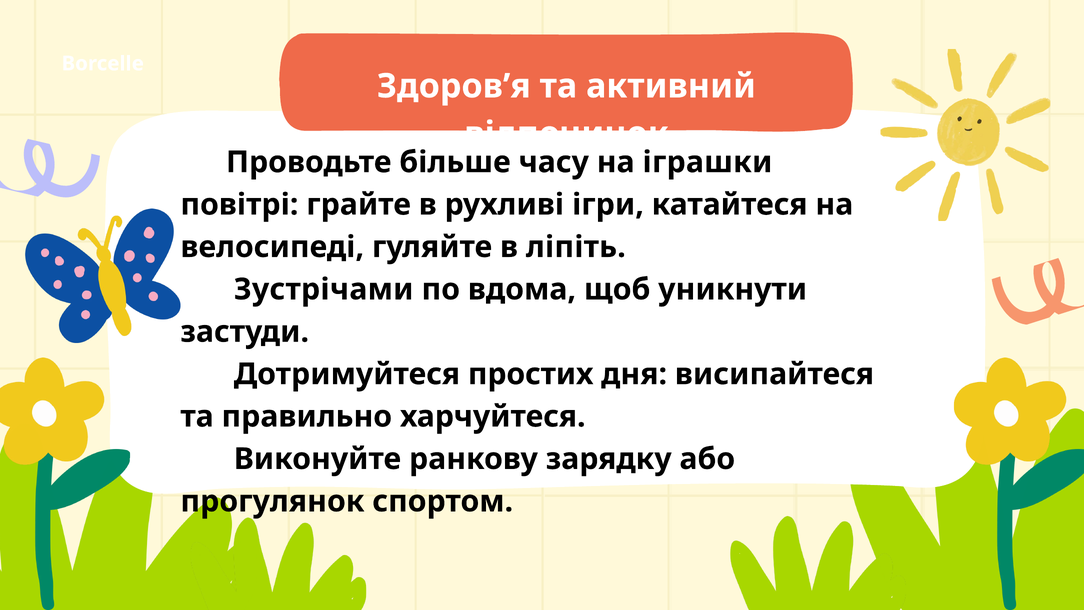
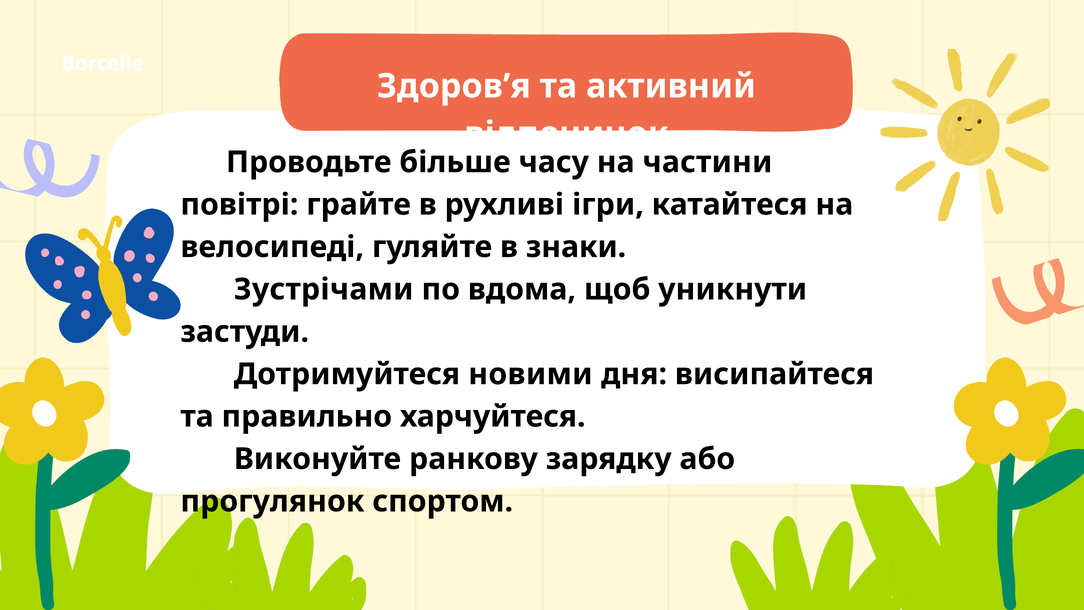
іграшки: іграшки -> частини (707, 162)
ліпіть: ліпіть -> знаки (576, 247)
простих: простих -> новими (530, 374)
